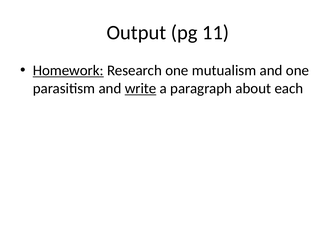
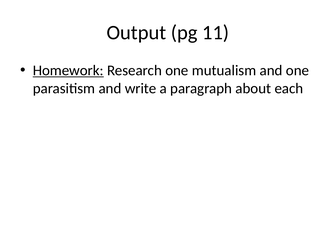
write underline: present -> none (141, 88)
